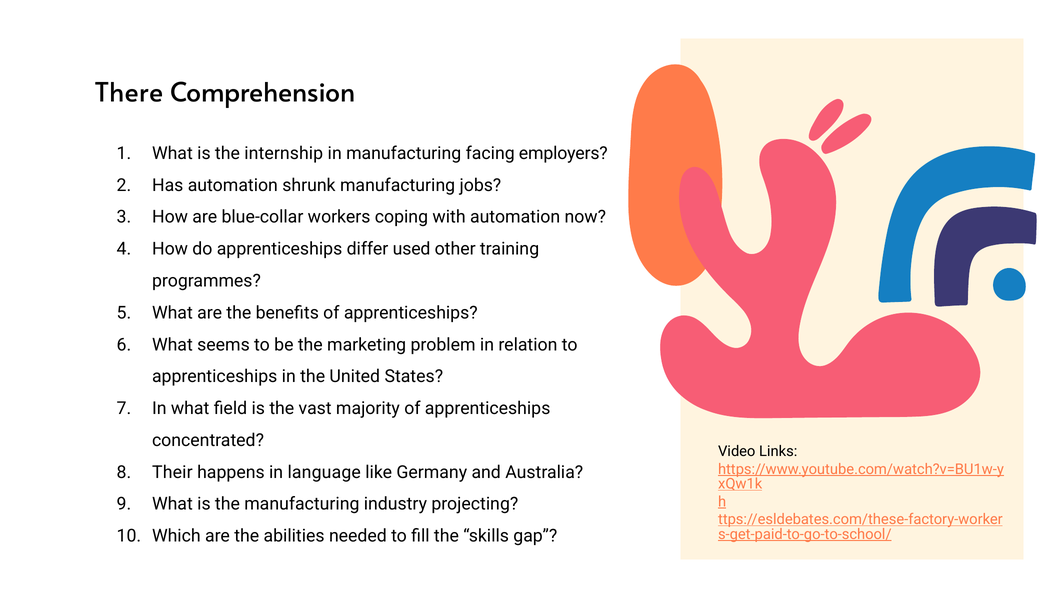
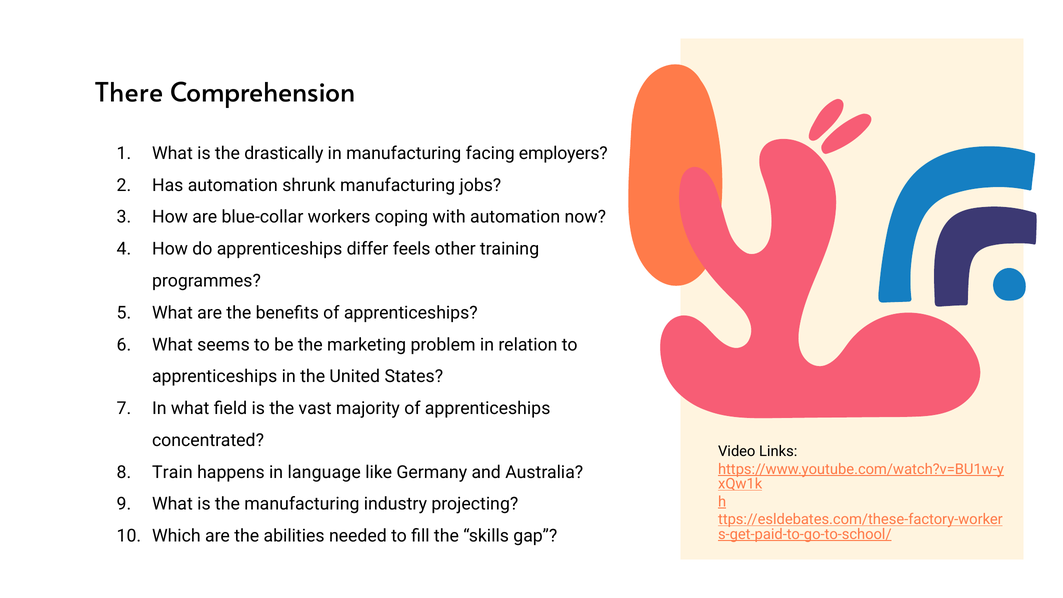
internship: internship -> drastically (284, 153)
used: used -> feels (412, 249)
Their: Their -> Train (172, 472)
